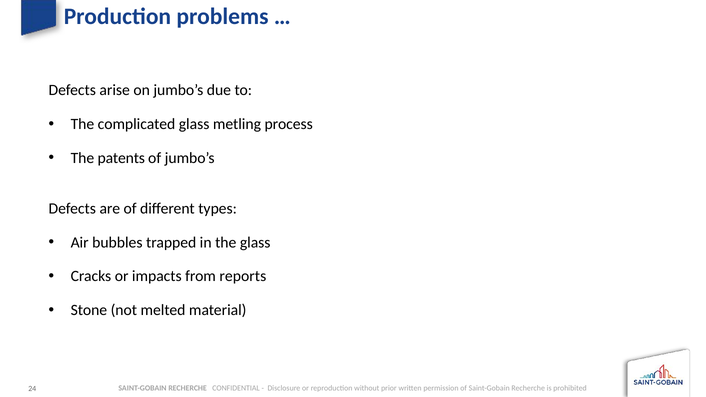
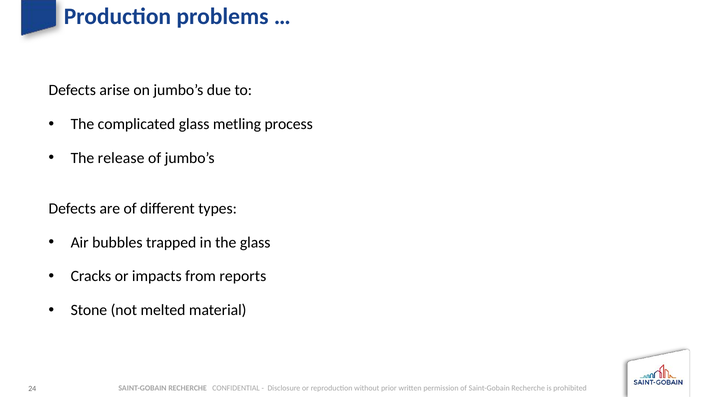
patents: patents -> release (121, 158)
